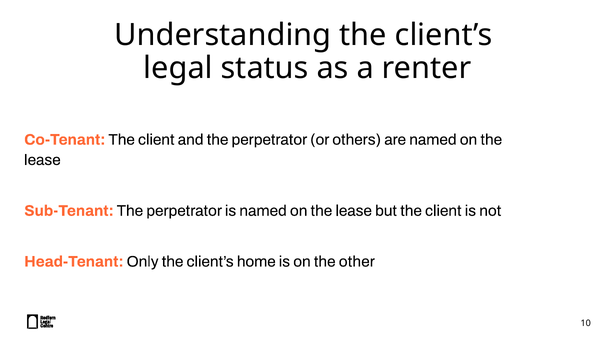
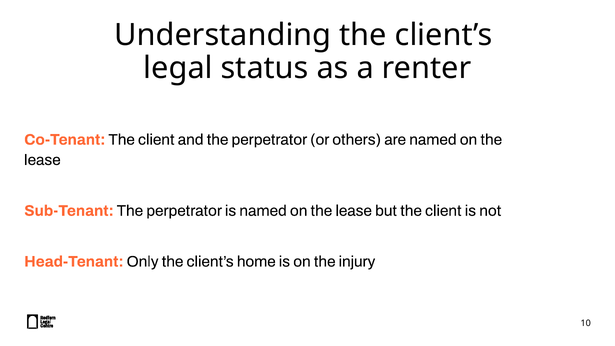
other: other -> injury (357, 261)
